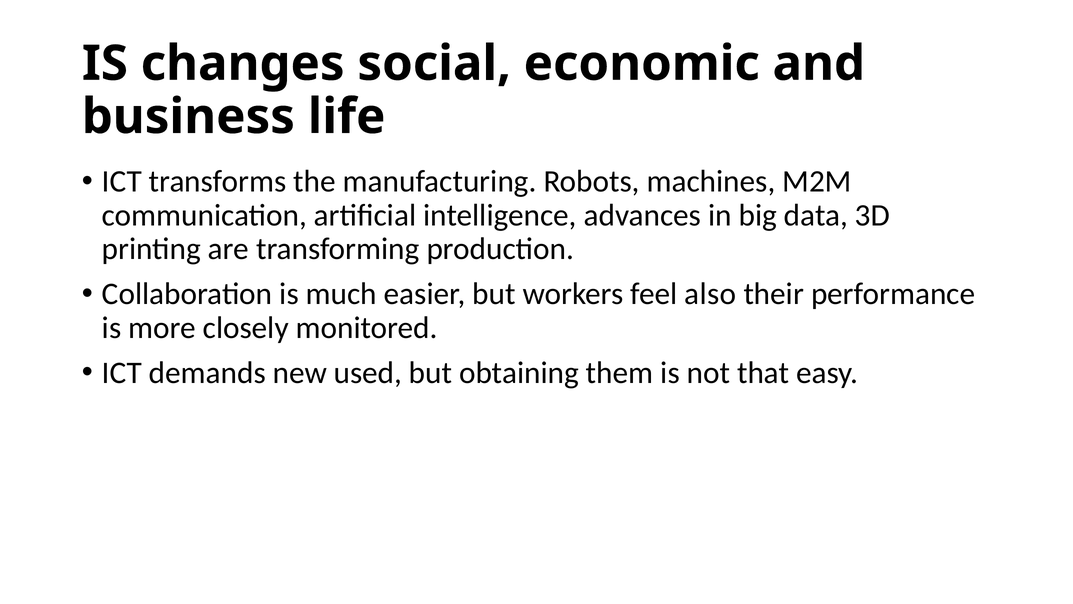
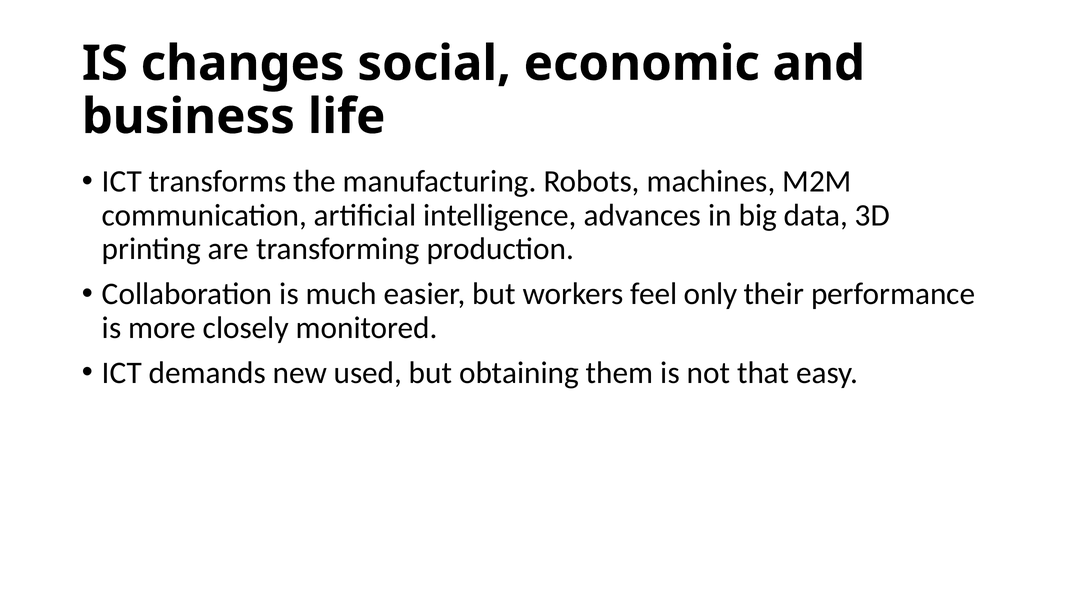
also: also -> only (711, 294)
